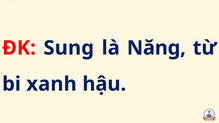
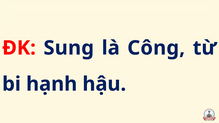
Năng: Năng -> Công (156, 48)
xanh: xanh -> hạnh (52, 84)
